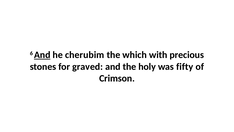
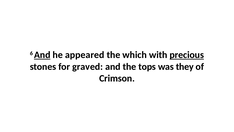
cherubim: cherubim -> appeared (85, 55)
precious underline: none -> present (187, 55)
holy: holy -> tops (147, 66)
fifty: fifty -> they (185, 66)
